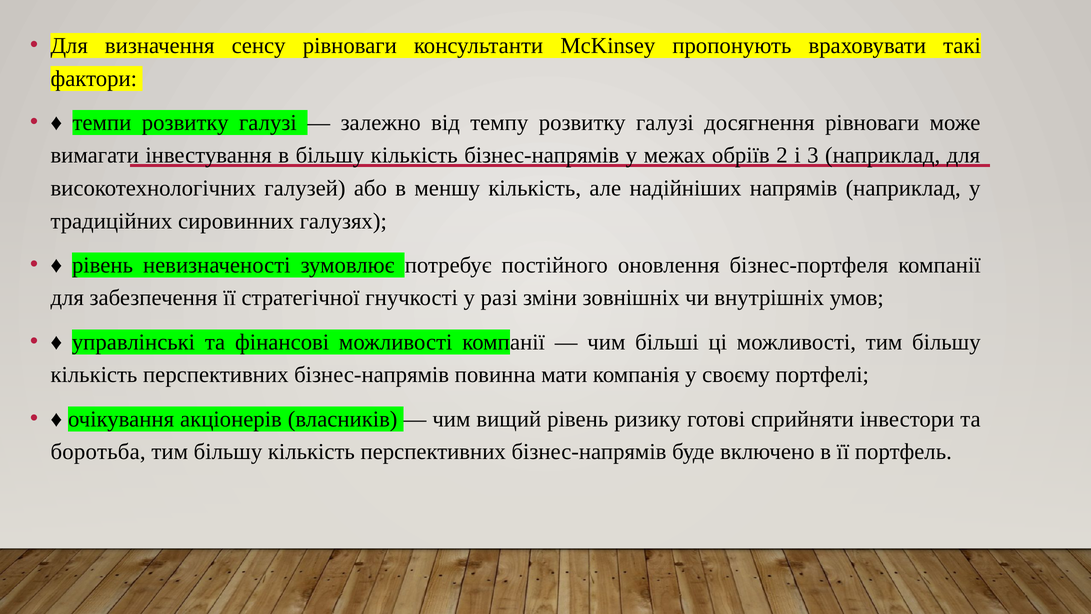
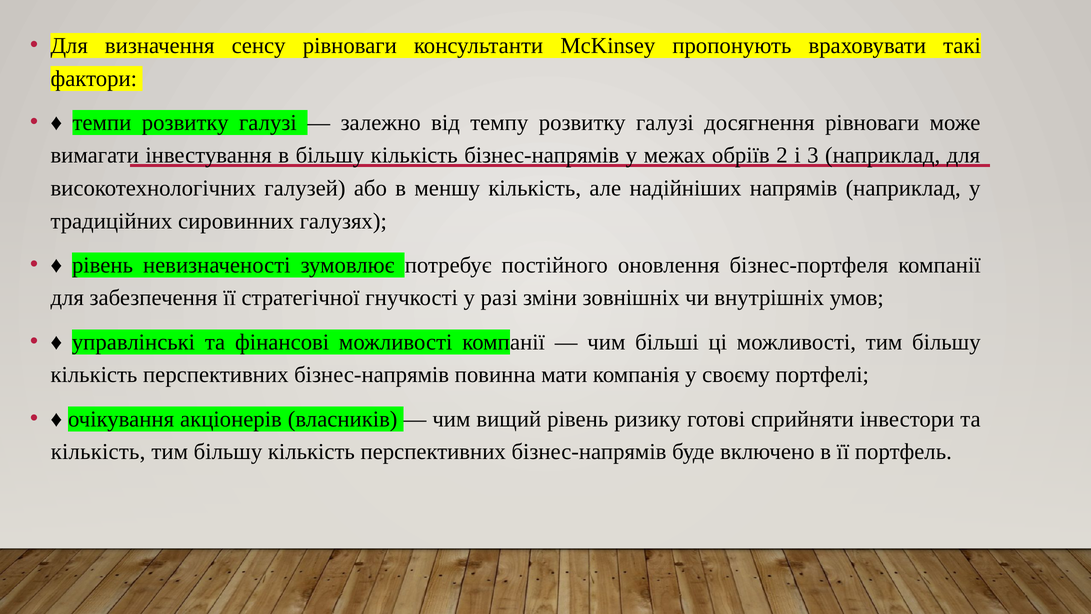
боротьба: боротьба -> кількість (98, 452)
